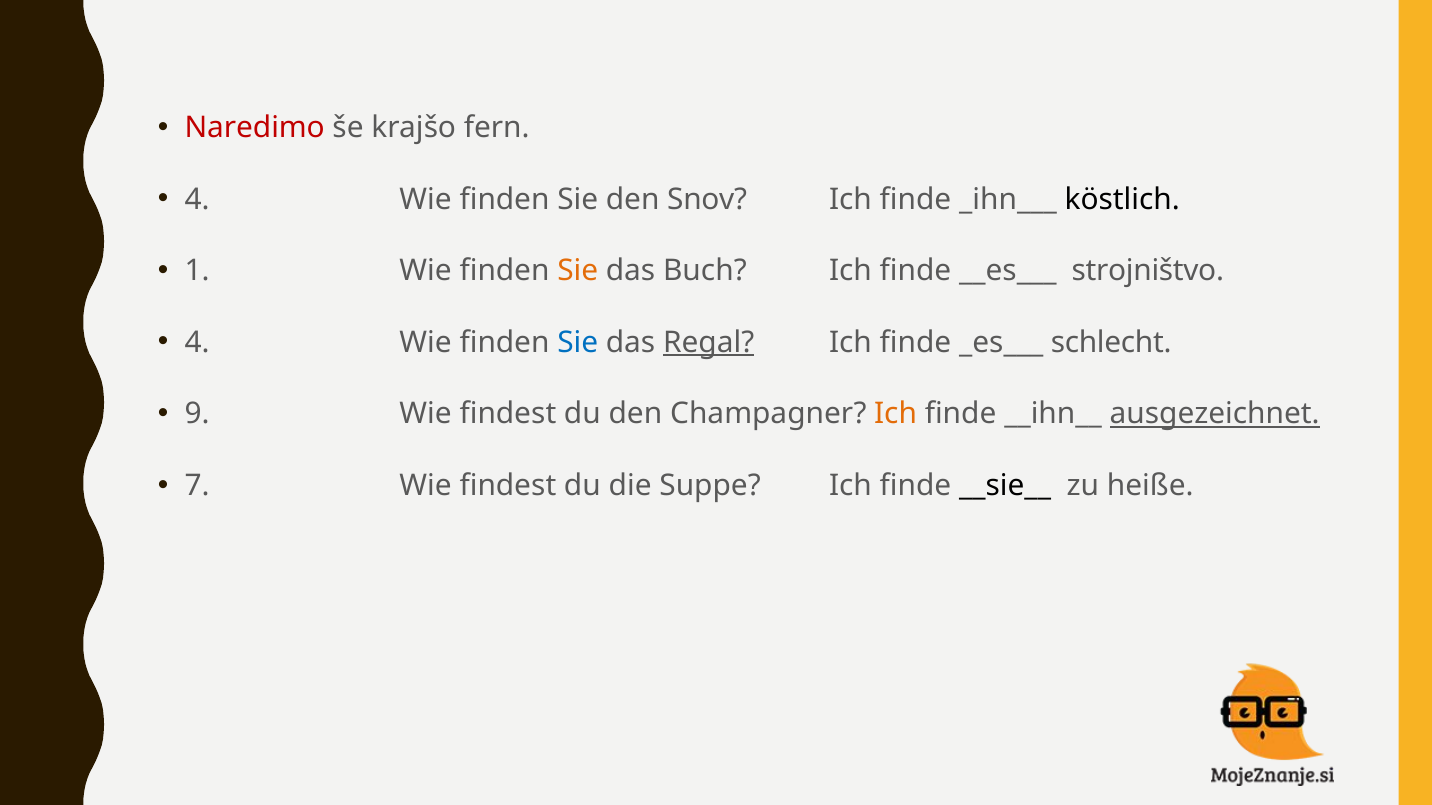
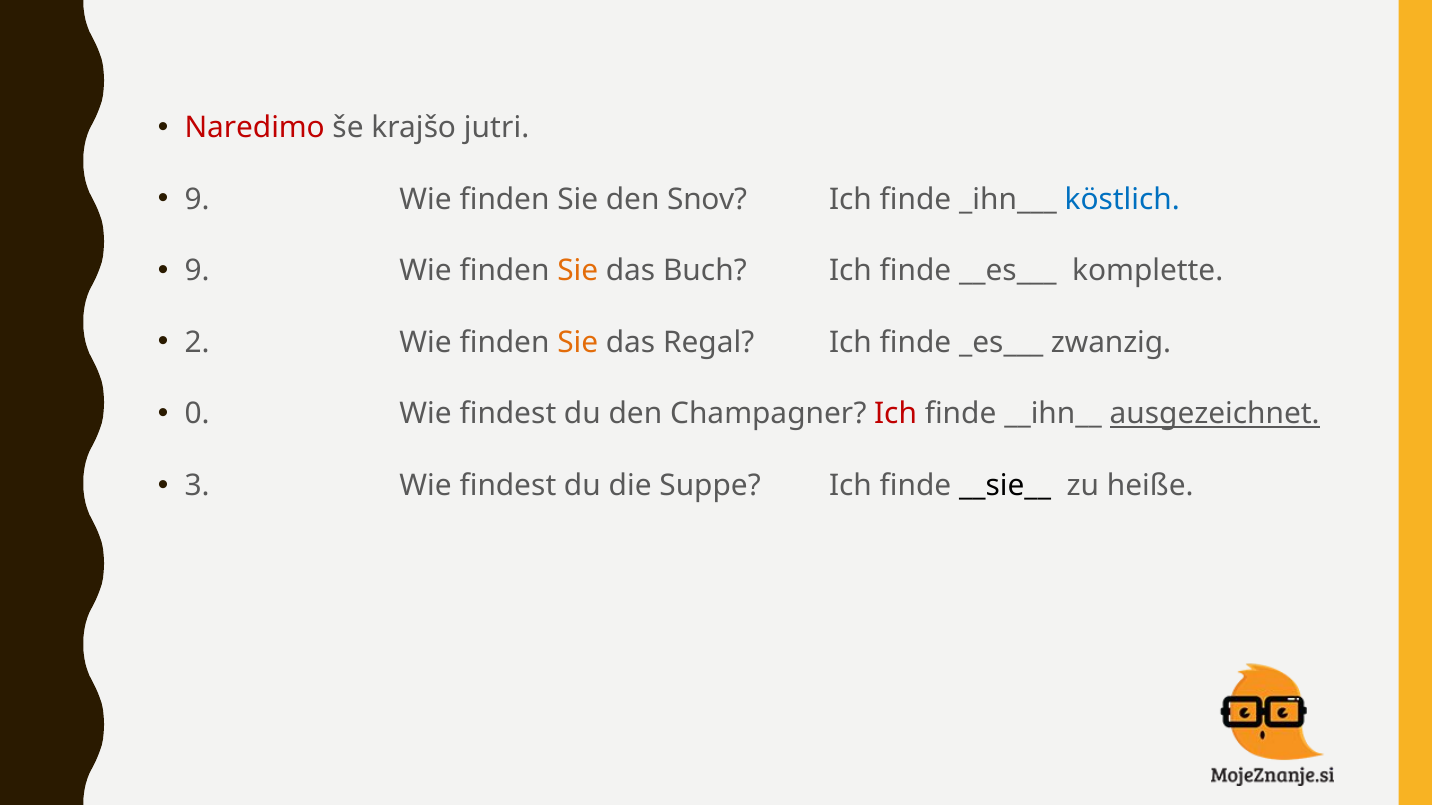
fern: fern -> jutri (497, 128)
4: 4 -> 9 (197, 199)
köstlich colour: black -> blue (1122, 199)
1: 1 -> 9 (197, 271)
strojništvo: strojništvo -> komplette (1148, 271)
4: 4 -> 2 (197, 343)
Sie colour: blue -> orange (578, 343)
Regal underline: present -> none (709, 343)
schlecht: schlecht -> zwanzig (1111, 343)
9: 9 -> 0 (197, 414)
Ich colour: orange -> red (896, 414)
7: 7 -> 3 (197, 486)
